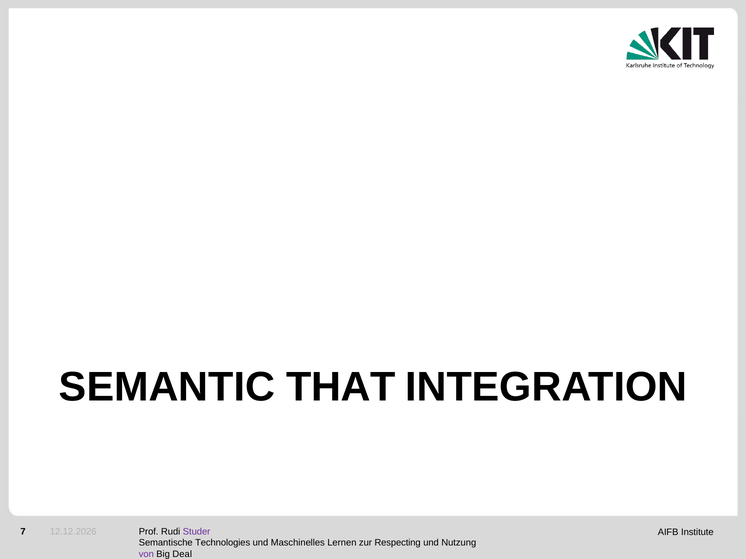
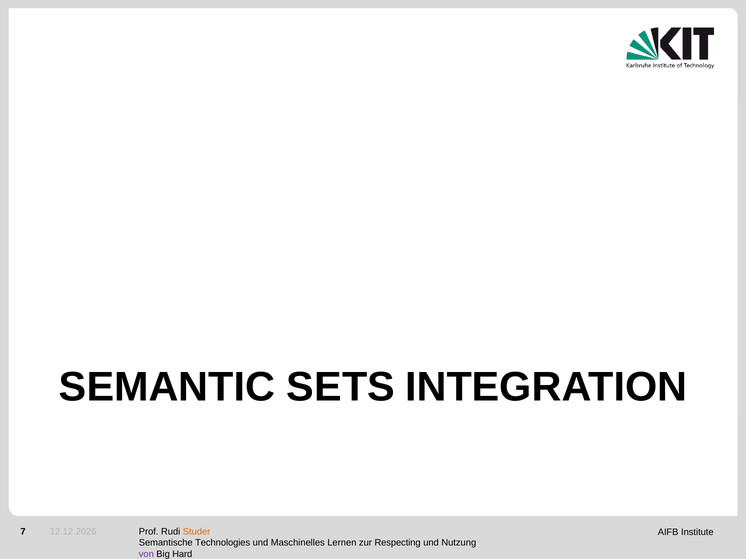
THAT: THAT -> SETS (341, 387)
Studer colour: purple -> orange (197, 532)
Deal: Deal -> Hard (182, 555)
